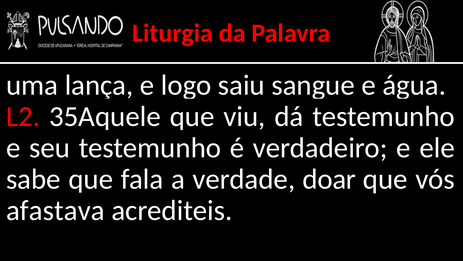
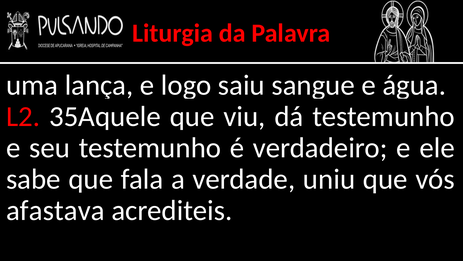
doar: doar -> uniu (329, 179)
